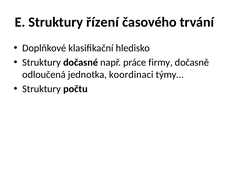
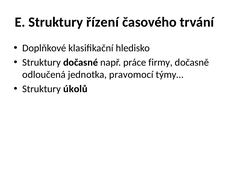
koordinaci: koordinaci -> pravomocí (131, 75)
počtu: počtu -> úkolů (75, 89)
